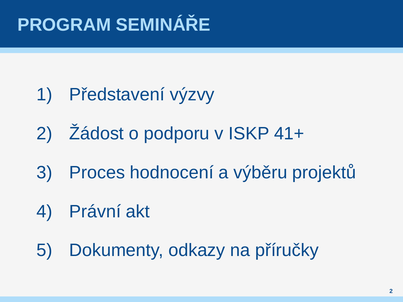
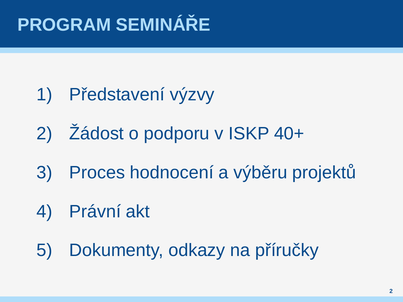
41+: 41+ -> 40+ (289, 134)
